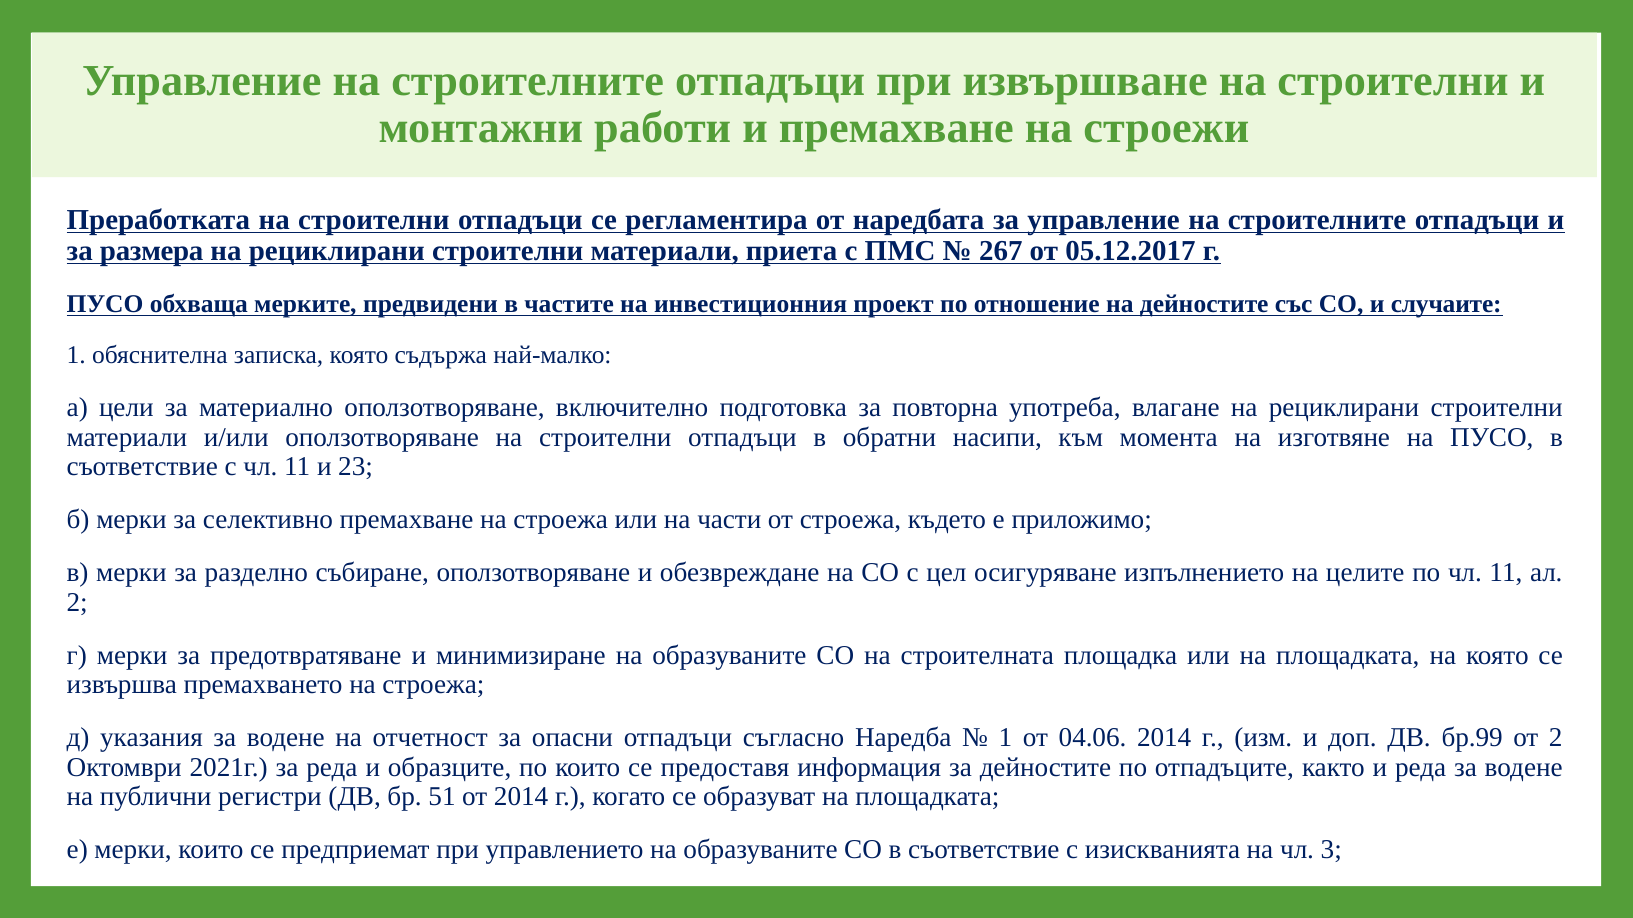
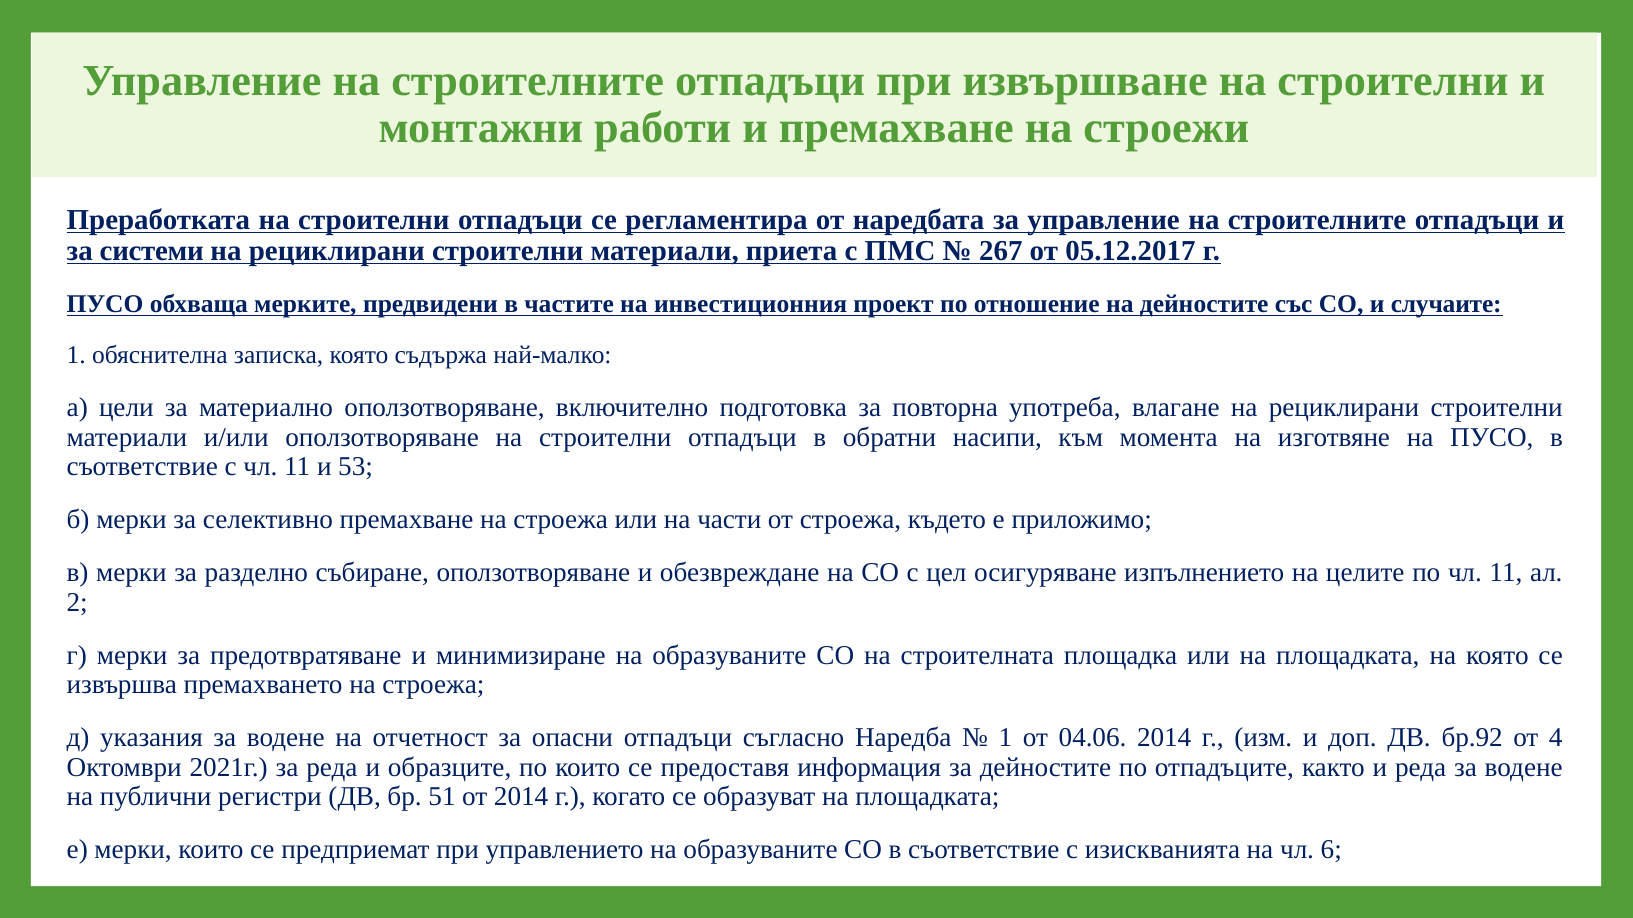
размера: размера -> системи (152, 251)
23: 23 -> 53 (356, 467)
бр.99: бр.99 -> бр.92 (1472, 738)
от 2: 2 -> 4 (1556, 738)
3: 3 -> 6 (1331, 850)
